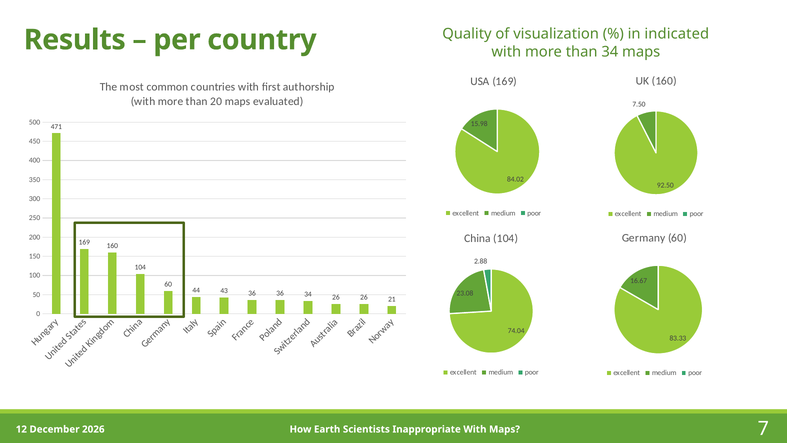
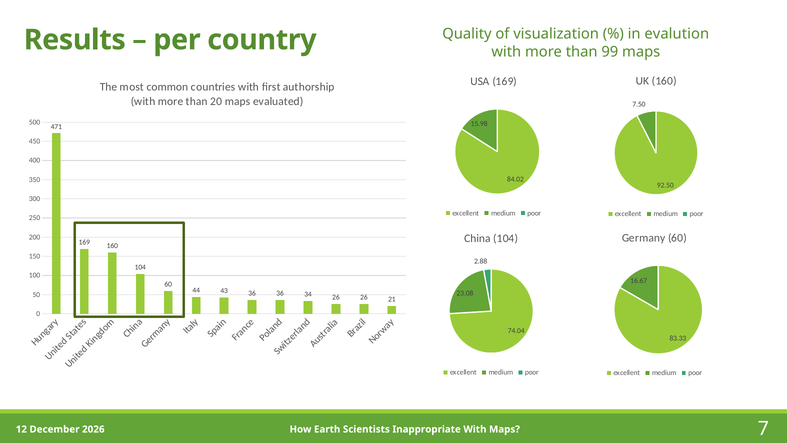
indicated: indicated -> evalution (677, 34)
than 34: 34 -> 99 (610, 52)
